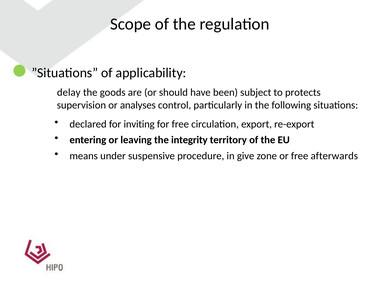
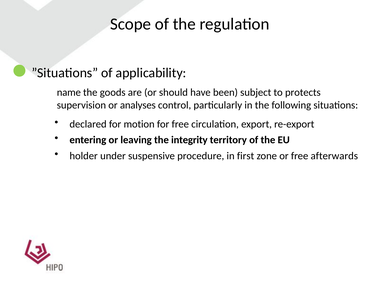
delay: delay -> name (69, 92)
inviting: inviting -> motion (139, 124)
means: means -> holder (84, 156)
give: give -> first (246, 156)
